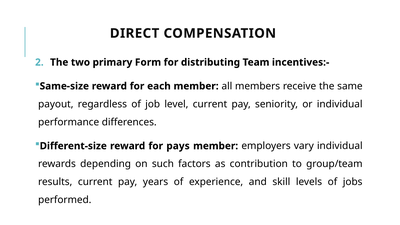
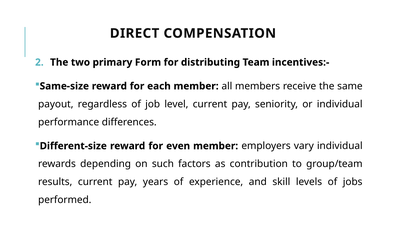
pays: pays -> even (178, 146)
